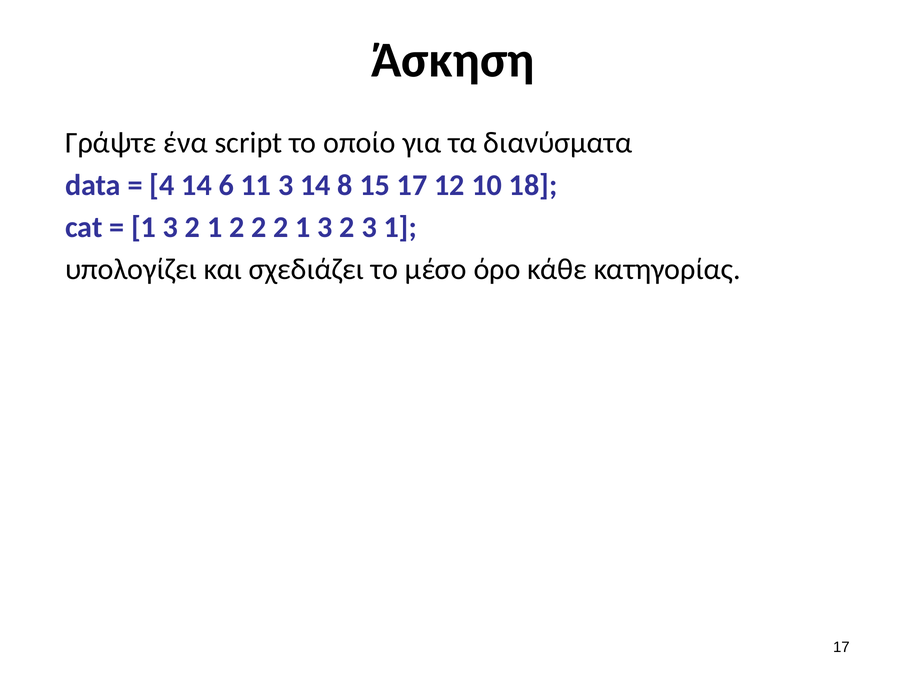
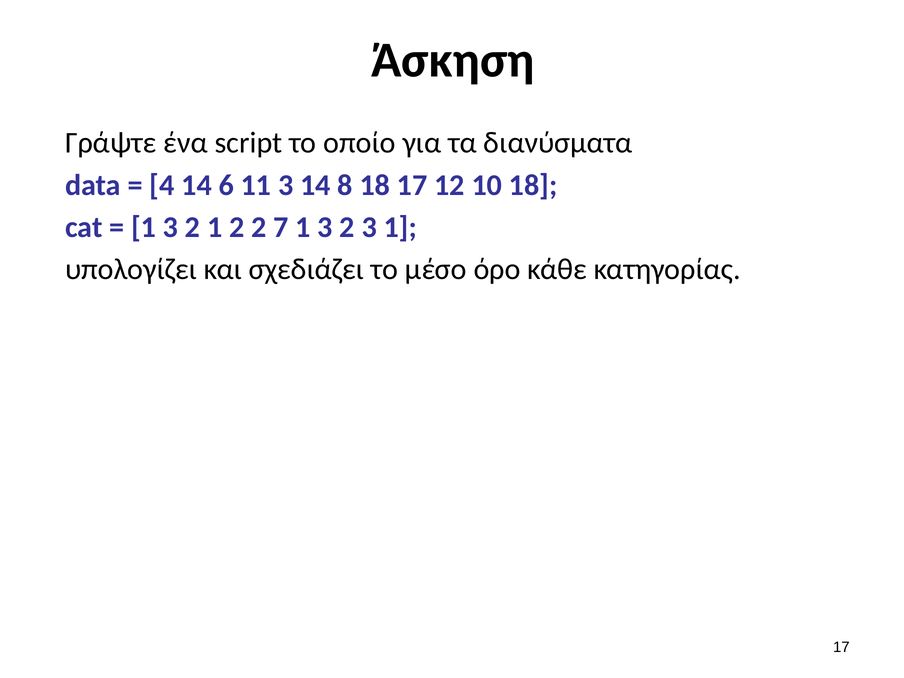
8 15: 15 -> 18 (375, 185)
2 2 2: 2 -> 7 (281, 227)
